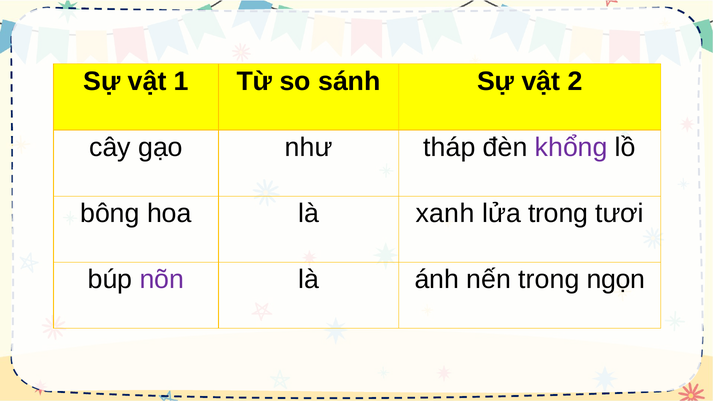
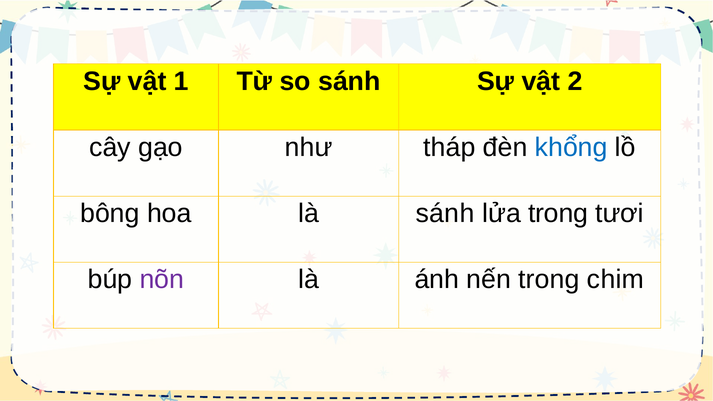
khổng colour: purple -> blue (571, 147)
là xanh: xanh -> sánh (445, 213)
ngọn: ngọn -> chim (616, 280)
